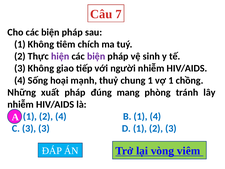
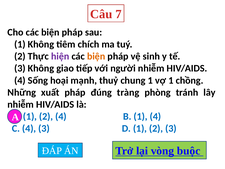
biện colour: purple -> orange (96, 56)
mang: mang -> tràng (128, 92)
C 3: 3 -> 4 (29, 128)
viêm: viêm -> buộc (189, 151)
